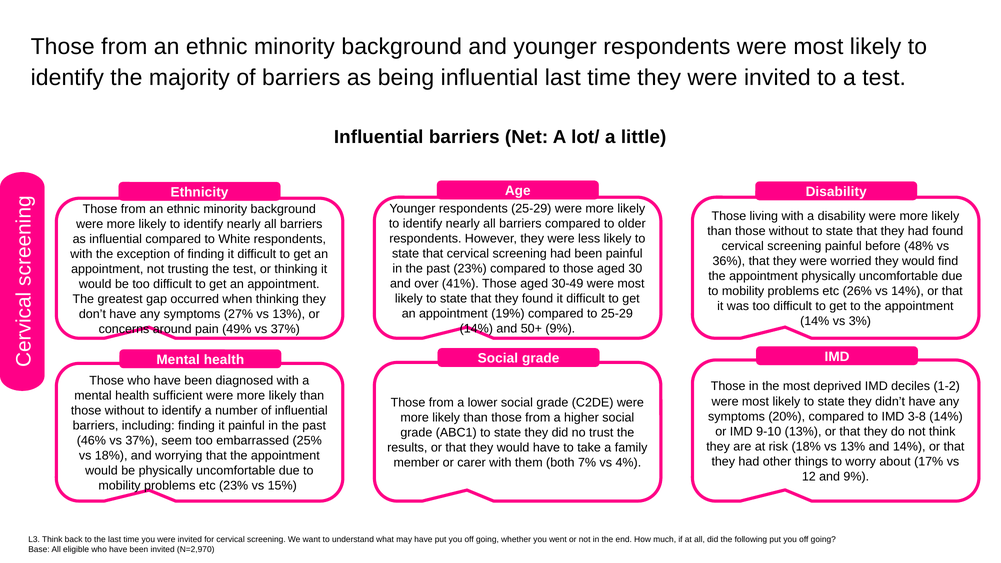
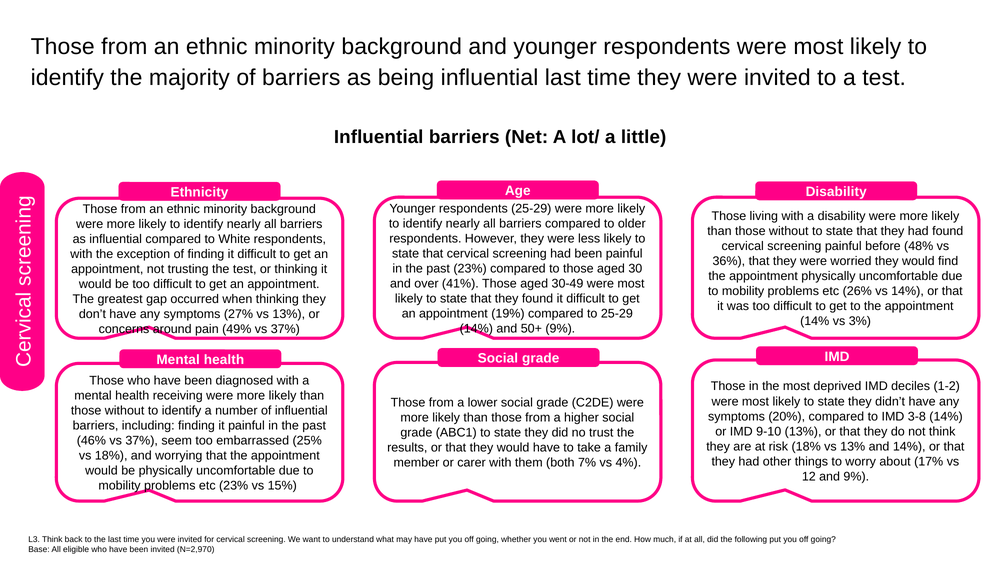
sufficient: sufficient -> receiving (178, 396)
